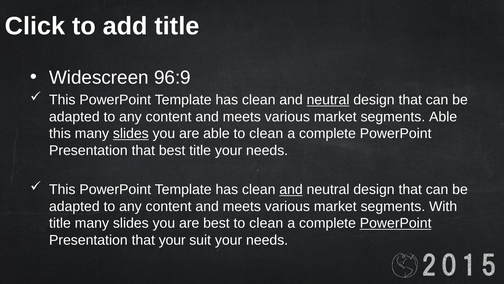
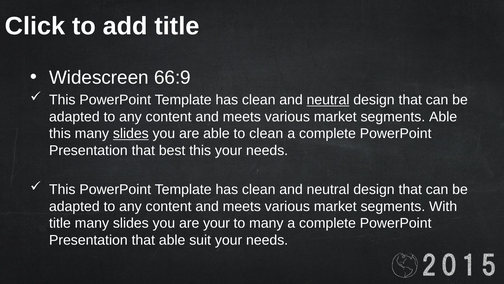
96:9: 96:9 -> 66:9 (172, 78)
best title: title -> this (200, 150)
and underline: present -> none (291, 189)
are best: best -> your (217, 223)
clean: clean -> many (266, 223)
PowerPoint underline: present -> none (396, 223)
that your: your -> able (172, 240)
